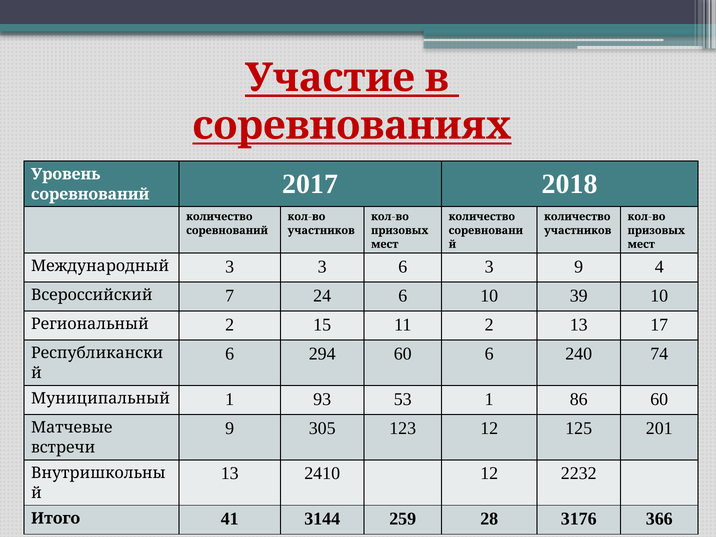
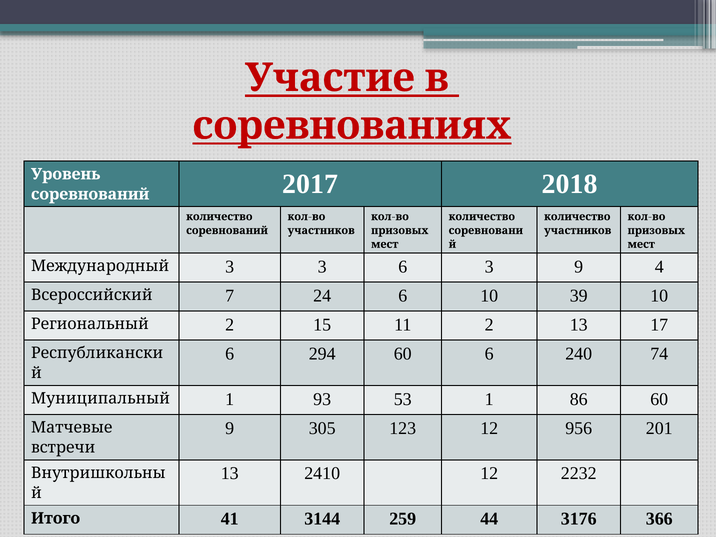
125: 125 -> 956 (579, 428)
28: 28 -> 44 (489, 519)
